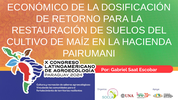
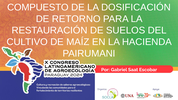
ECONÓMICO: ECONÓMICO -> COMPUESTO (38, 7)
